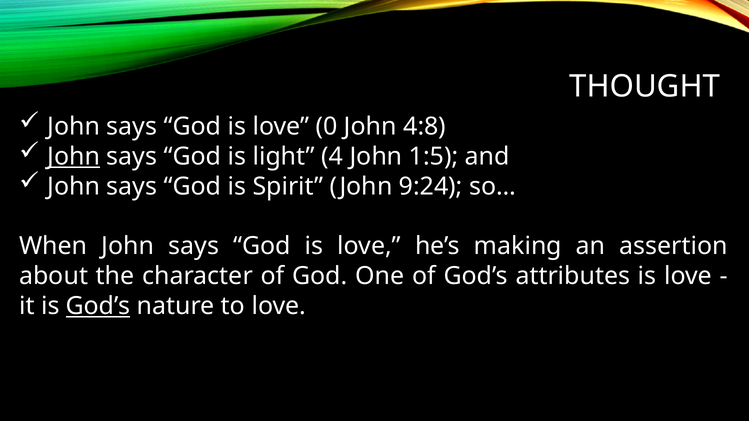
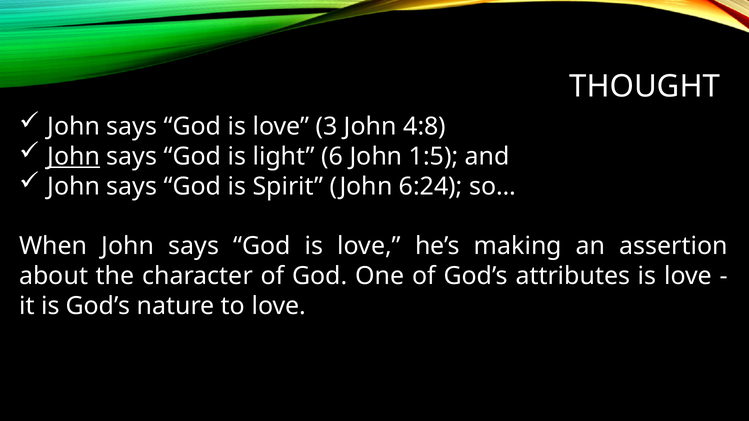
0: 0 -> 3 (327, 127)
4: 4 -> 6 (332, 157)
9:24: 9:24 -> 6:24 (431, 186)
God’s underline: present -> none (98, 306)
